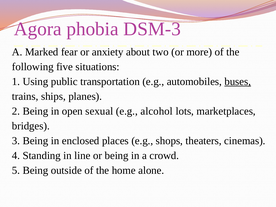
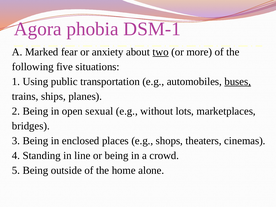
DSM-3: DSM-3 -> DSM-1 (152, 29)
two underline: none -> present (161, 52)
alcohol: alcohol -> without (157, 111)
